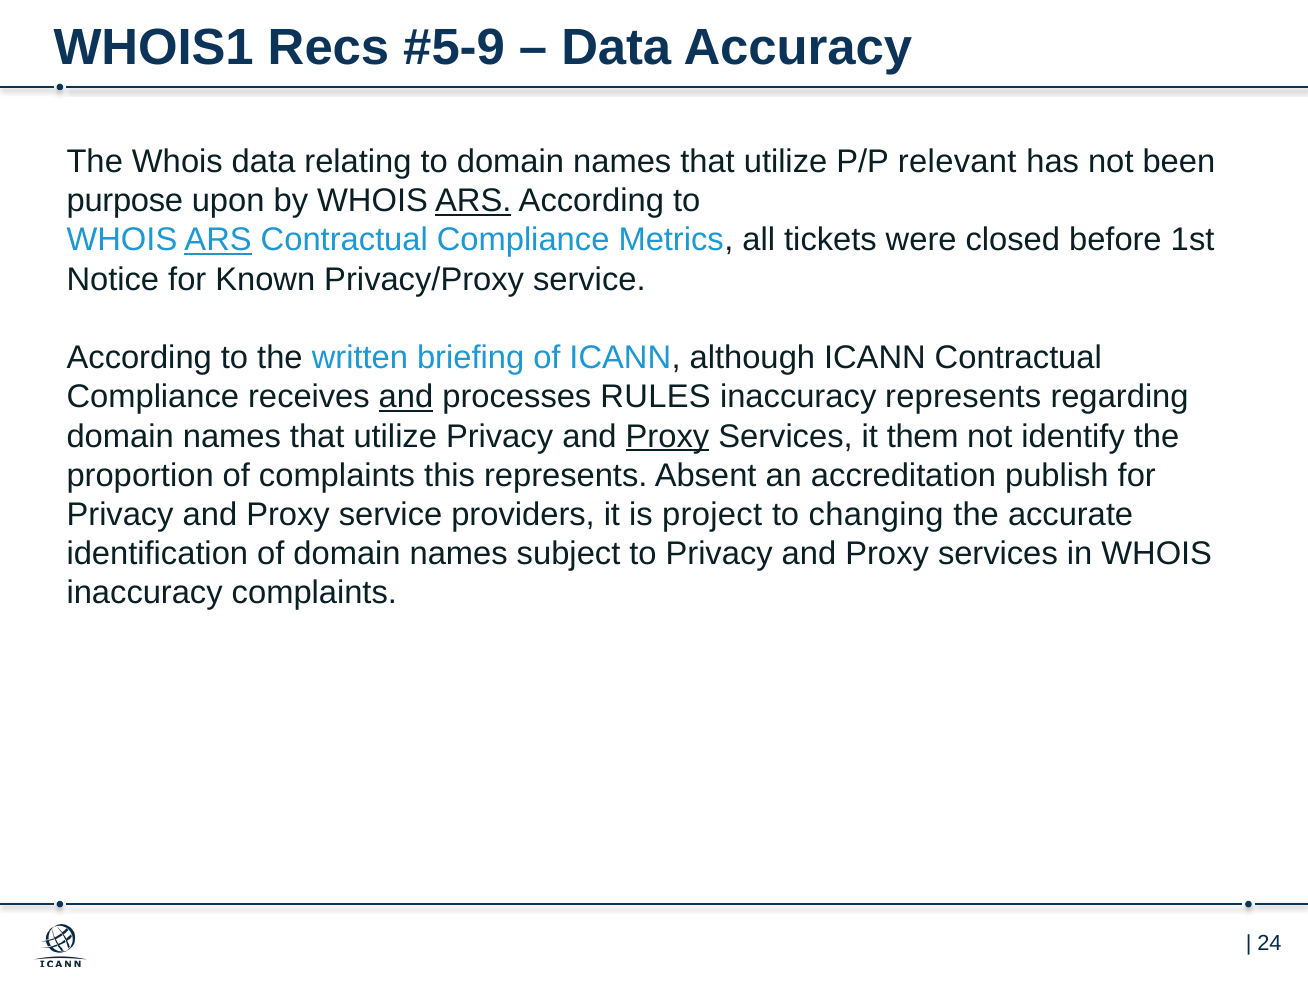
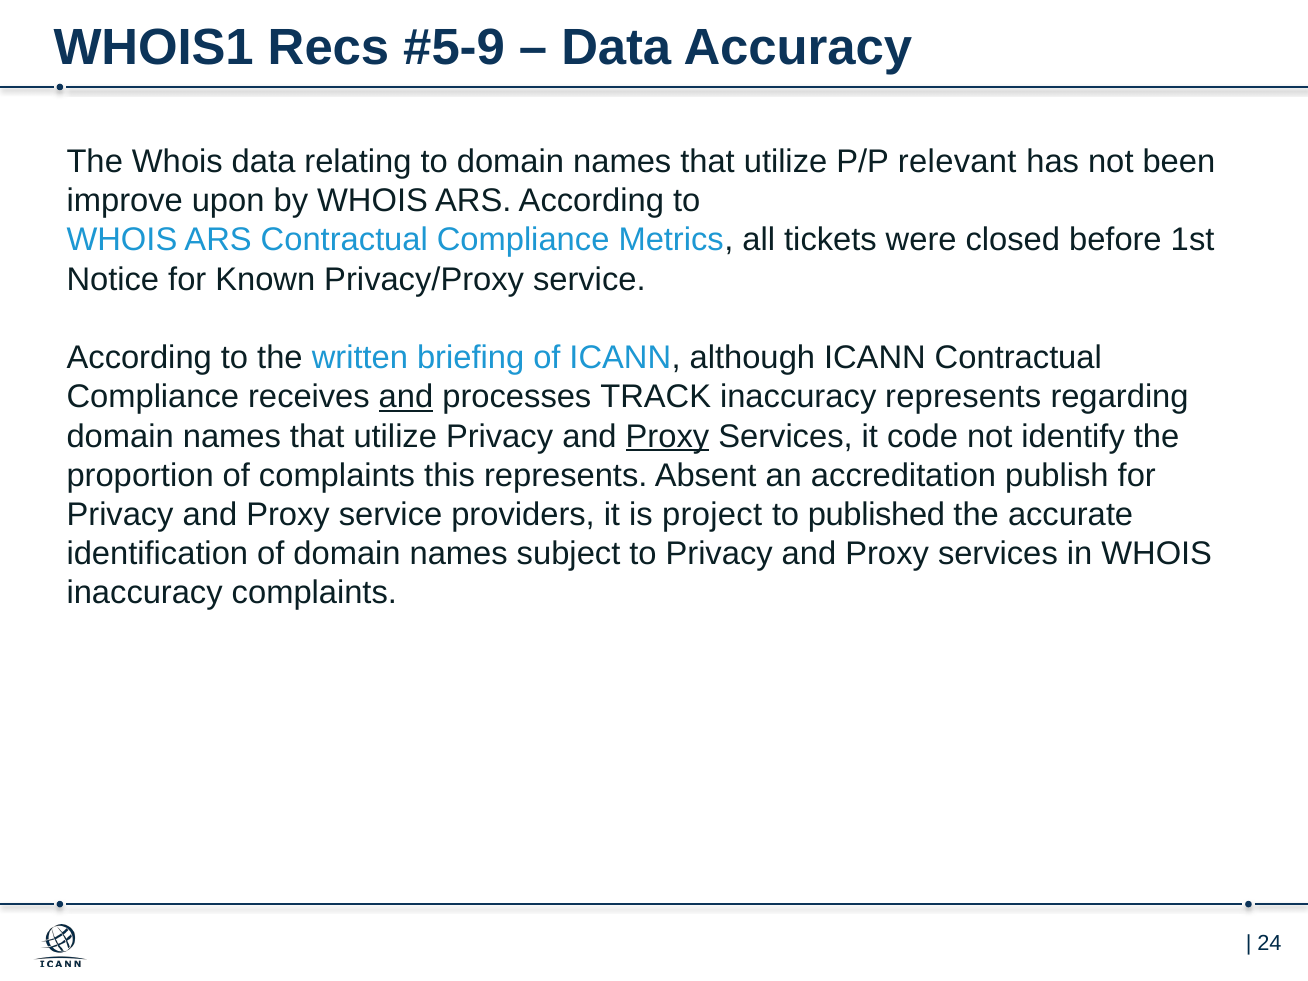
purpose: purpose -> improve (125, 201)
ARS underline: present -> none (473, 201)
ARS underline: present -> none (218, 240)
RULES: RULES -> TRACK (656, 397)
them: them -> code (923, 436)
changing: changing -> published (876, 515)
